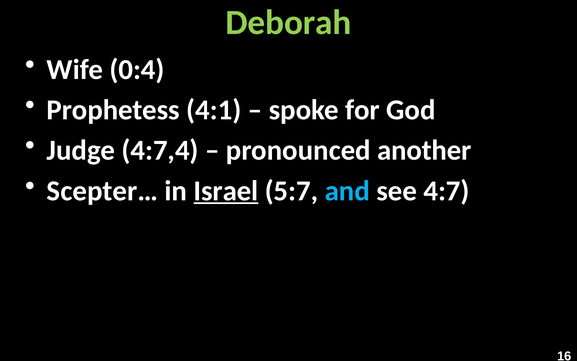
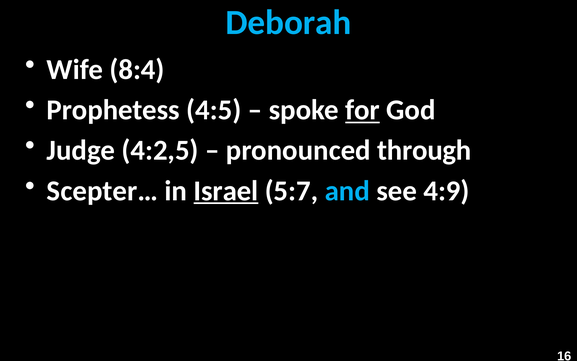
Deborah colour: light green -> light blue (288, 22)
0:4: 0:4 -> 8:4 (137, 69)
4:1: 4:1 -> 4:5 (214, 110)
for underline: none -> present (363, 110)
4:7,4: 4:7,4 -> 4:2,5 (160, 150)
another: another -> through (424, 150)
4:7: 4:7 -> 4:9 (446, 191)
